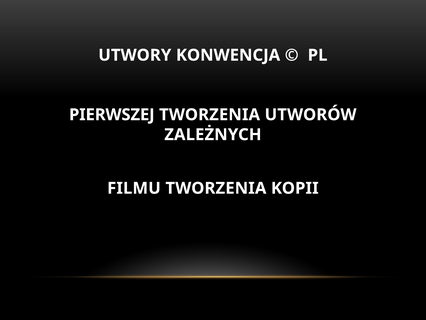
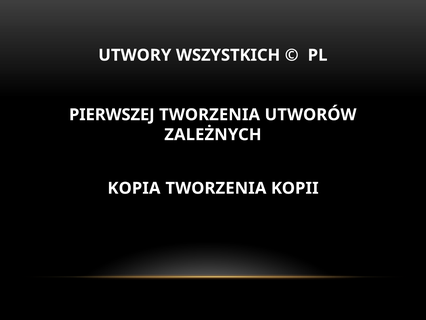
KONWENCJA: KONWENCJA -> WSZYSTKICH (228, 55)
FILMU: FILMU -> KOPIA (134, 188)
